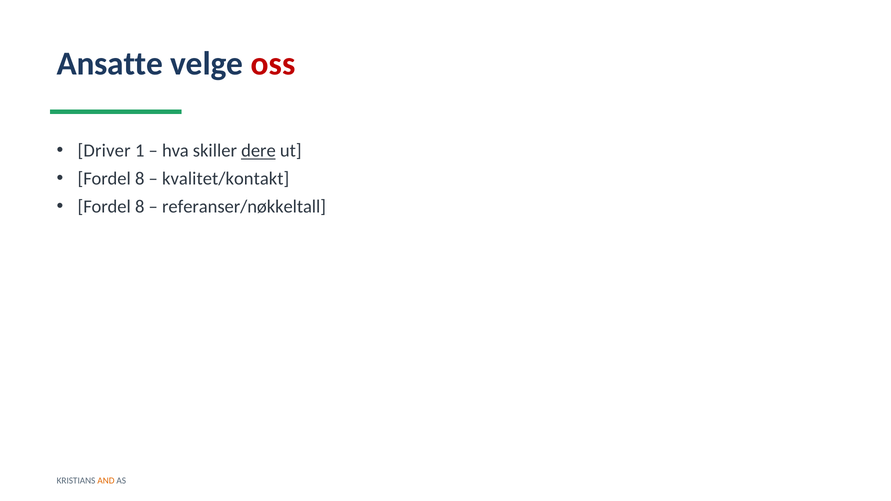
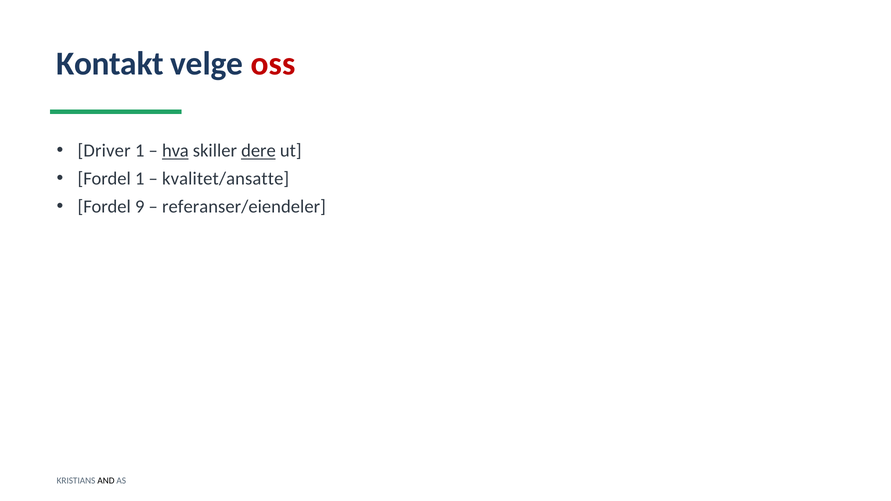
Ansatte: Ansatte -> Kontakt (110, 64)
hva underline: none -> present (175, 151)
8: 8 -> 1 (140, 179)
kvalitet/kontakt: kvalitet/kontakt -> kvalitet/ansatte (226, 179)
8: 8 -> 9 (140, 207)
referanser/nøkkeltall: referanser/nøkkeltall -> referanser/eiendeler (244, 207)
AND colour: orange -> black (106, 481)
